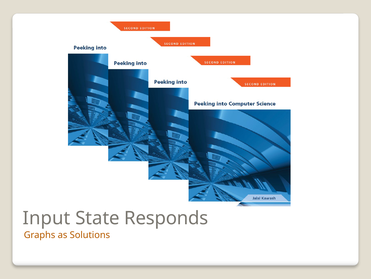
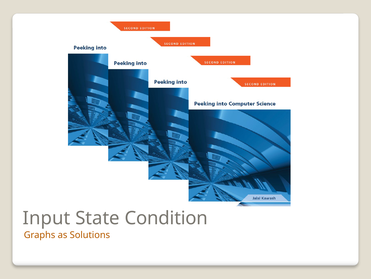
Responds: Responds -> Condition (166, 218)
